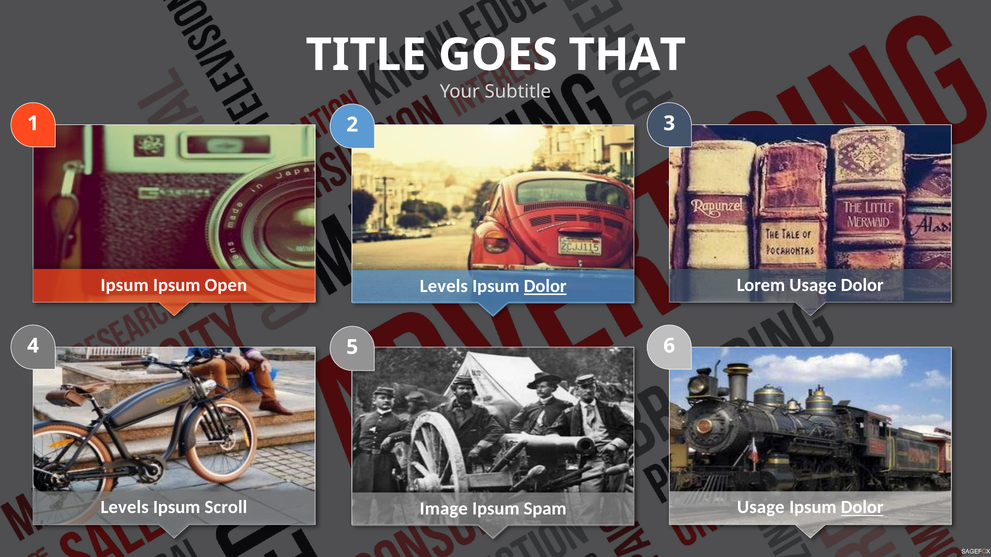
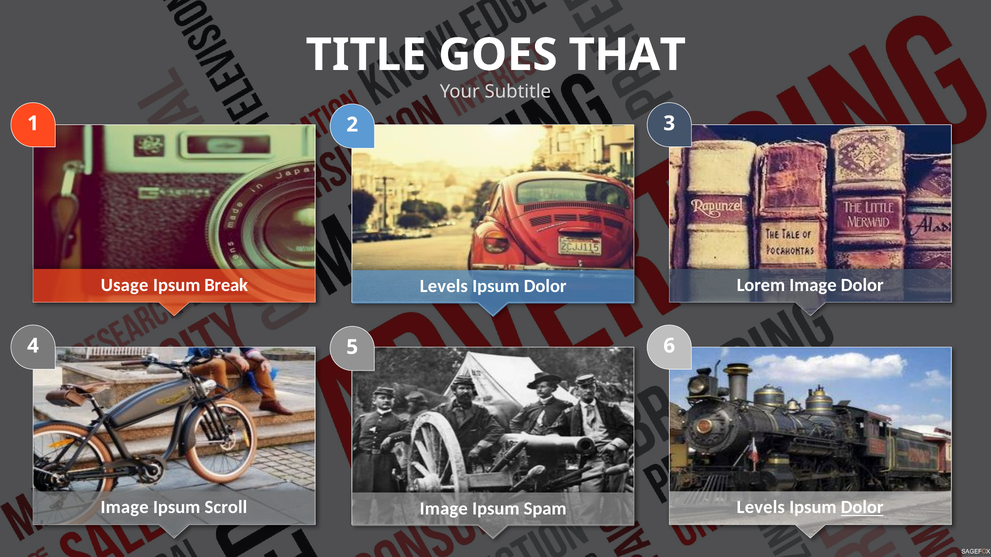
Ipsum: Ipsum -> Usage (125, 285)
Open: Open -> Break (226, 285)
Lorem Usage: Usage -> Image (813, 285)
Dolor underline: present -> none (545, 286)
Levels: Levels -> Image (125, 508)
Usage: Usage -> Levels (761, 508)
